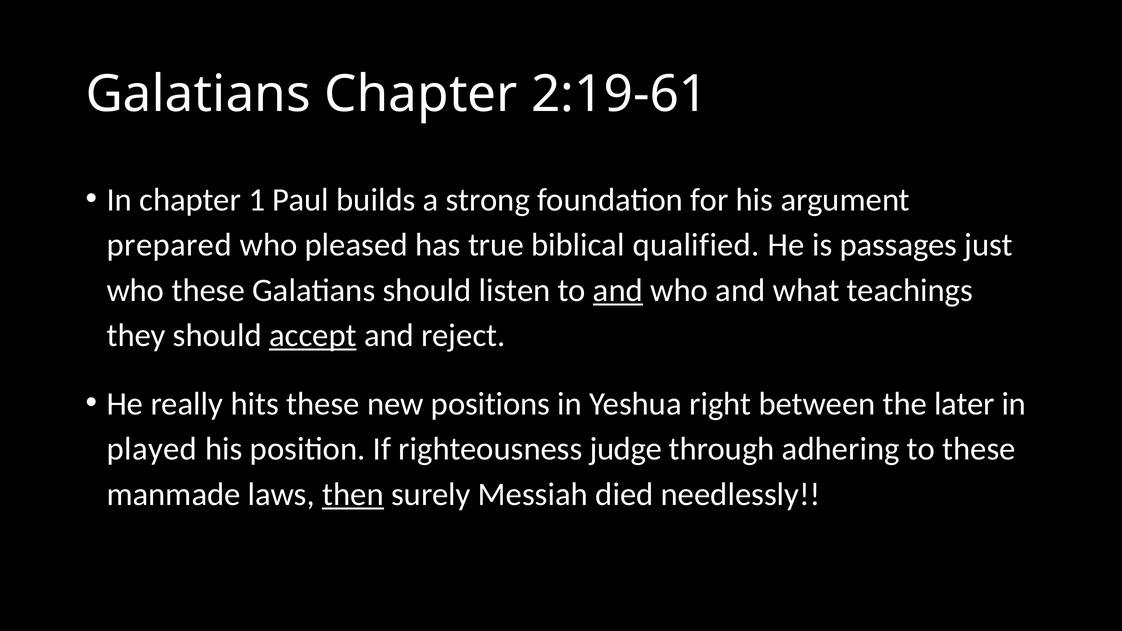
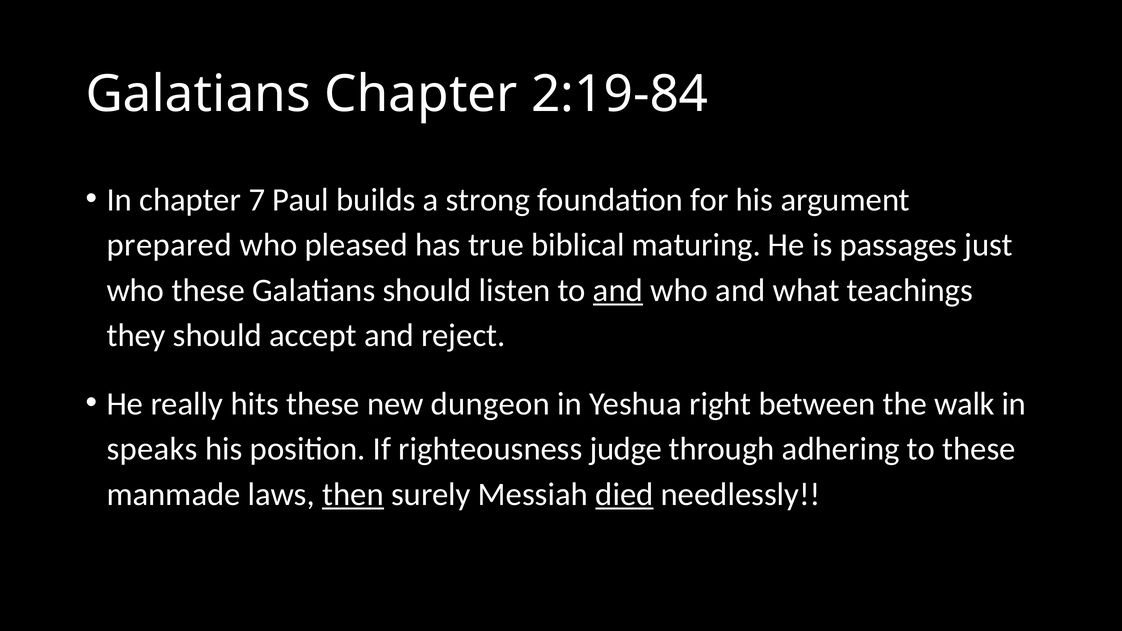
2:19-61: 2:19-61 -> 2:19-84 (620, 94)
1: 1 -> 7 (257, 200)
qualified: qualified -> maturing (696, 245)
accept underline: present -> none (313, 335)
positions: positions -> dungeon (490, 404)
later: later -> walk (965, 404)
played: played -> speaks (152, 449)
died underline: none -> present (624, 494)
